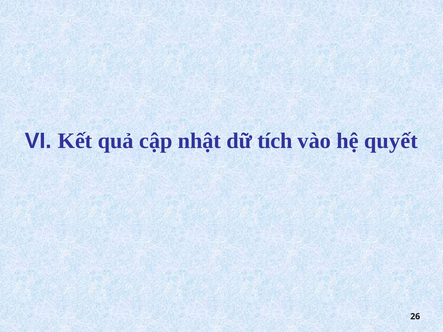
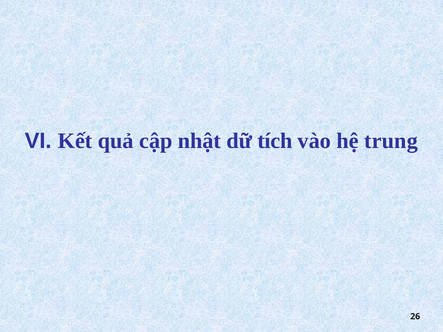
quyết: quyết -> trung (391, 141)
